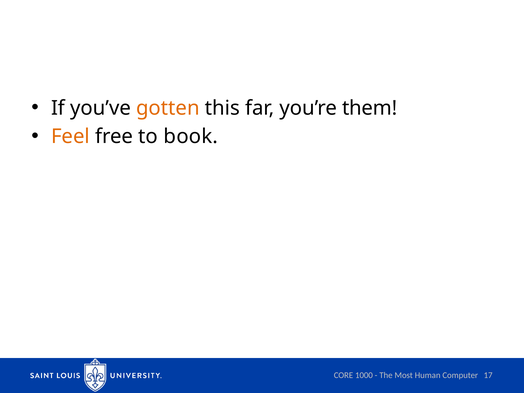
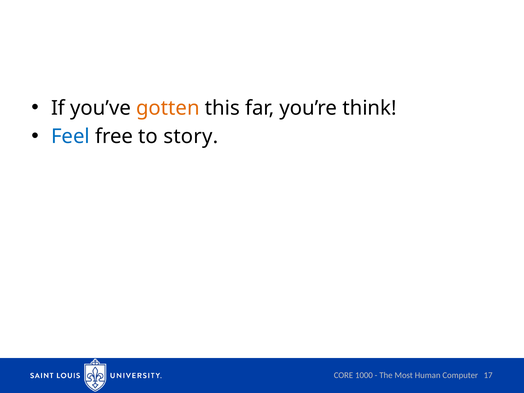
them: them -> think (370, 108)
Feel colour: orange -> blue (70, 137)
book: book -> story (191, 137)
